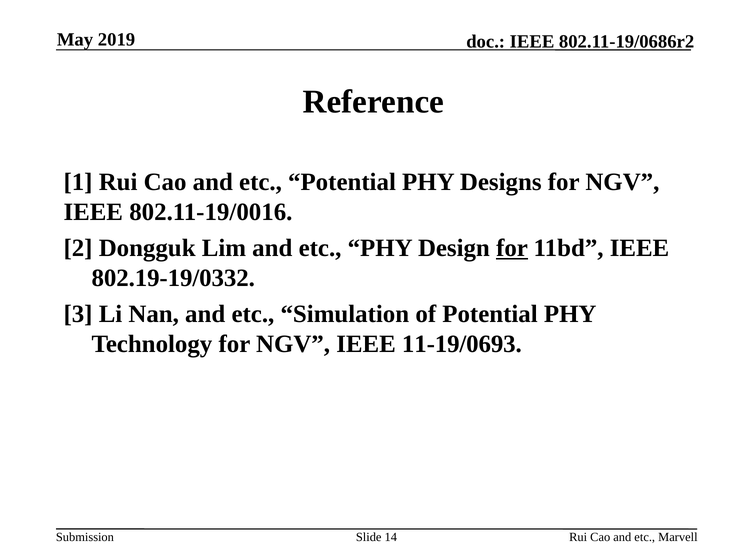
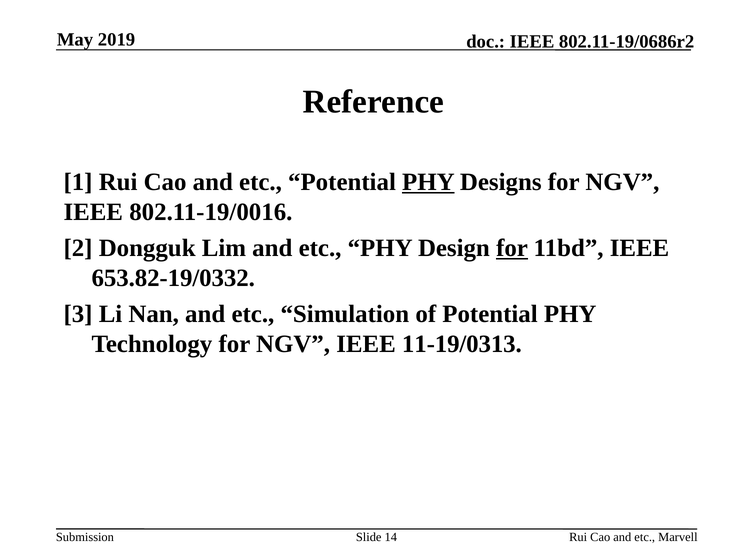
PHY underline: none -> present (428, 182)
802.19-19/0332: 802.19-19/0332 -> 653.82-19/0332 (173, 278)
11-19/0693: 11-19/0693 -> 11-19/0313 (462, 344)
